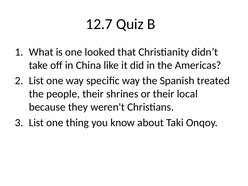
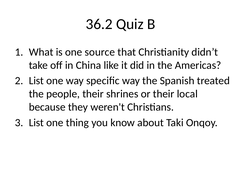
12.7: 12.7 -> 36.2 (99, 24)
looked: looked -> source (100, 52)
